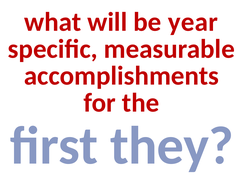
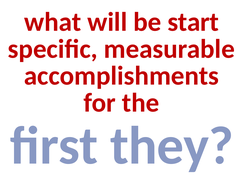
year: year -> start (193, 22)
